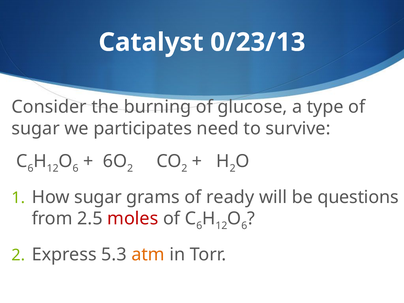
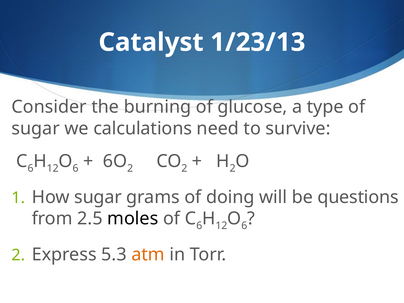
0/23/13: 0/23/13 -> 1/23/13 (258, 42)
participates: participates -> calculations (143, 129)
ready: ready -> doing (230, 197)
moles colour: red -> black (133, 219)
